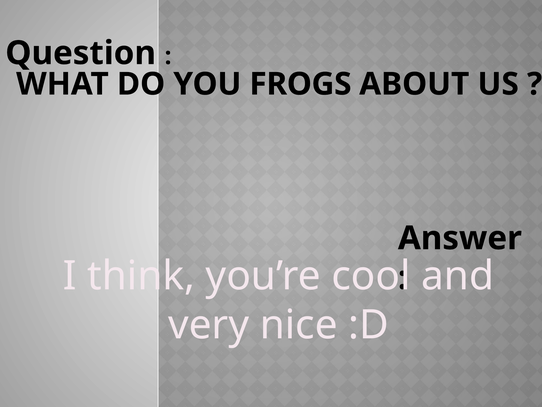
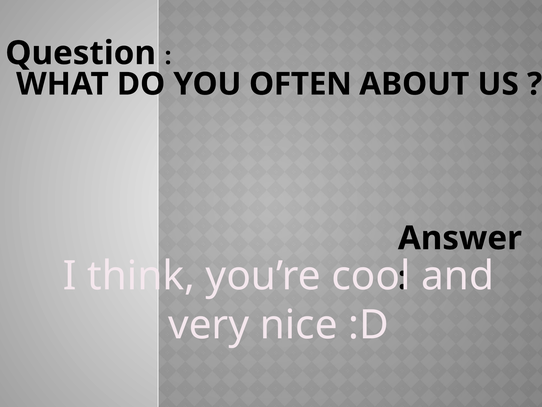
FROGS: FROGS -> OFTEN (300, 84)
